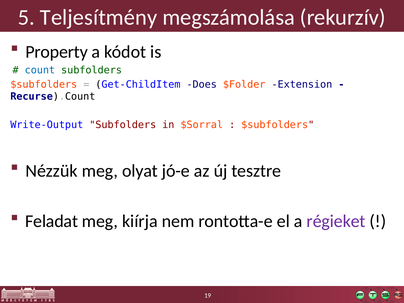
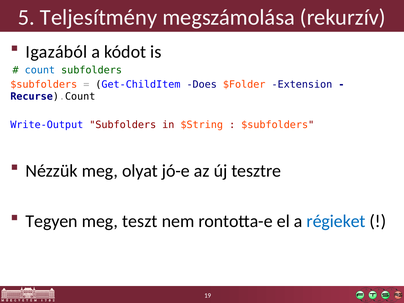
Property: Property -> Igazából (56, 52)
$Sorral: $Sorral -> $String (202, 125)
Feladat: Feladat -> Tegyen (52, 221)
kiírja: kiírja -> teszt (140, 221)
régieket colour: purple -> blue (336, 221)
